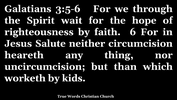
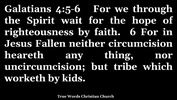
3:5-6: 3:5-6 -> 4:5-6 (68, 9)
Salute: Salute -> Fallen (50, 43)
than: than -> tribe (125, 66)
